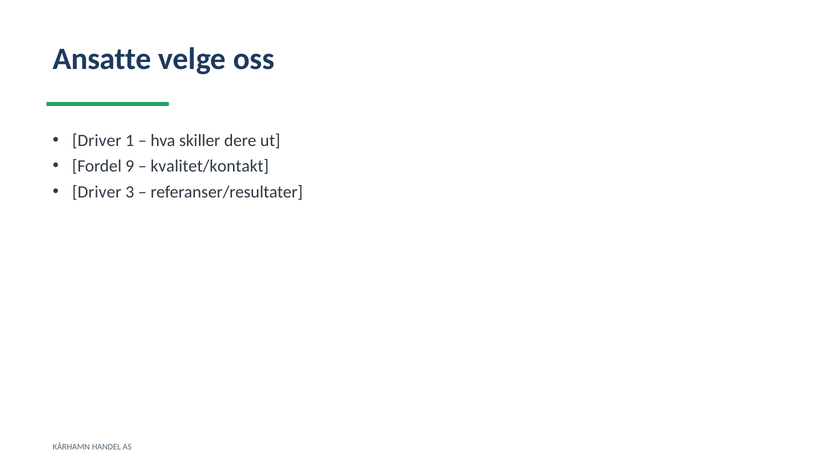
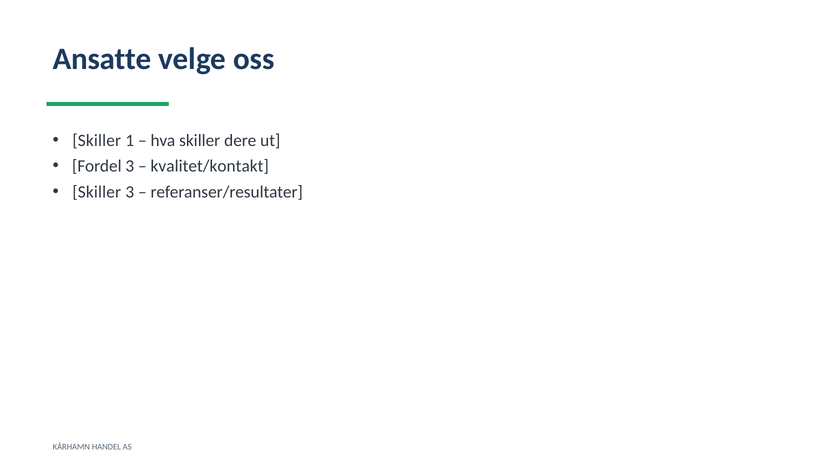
Driver: Driver -> Skiller (97, 140)
Fordel 9: 9 -> 3 (130, 166)
Driver: Driver -> Skiller (97, 192)
